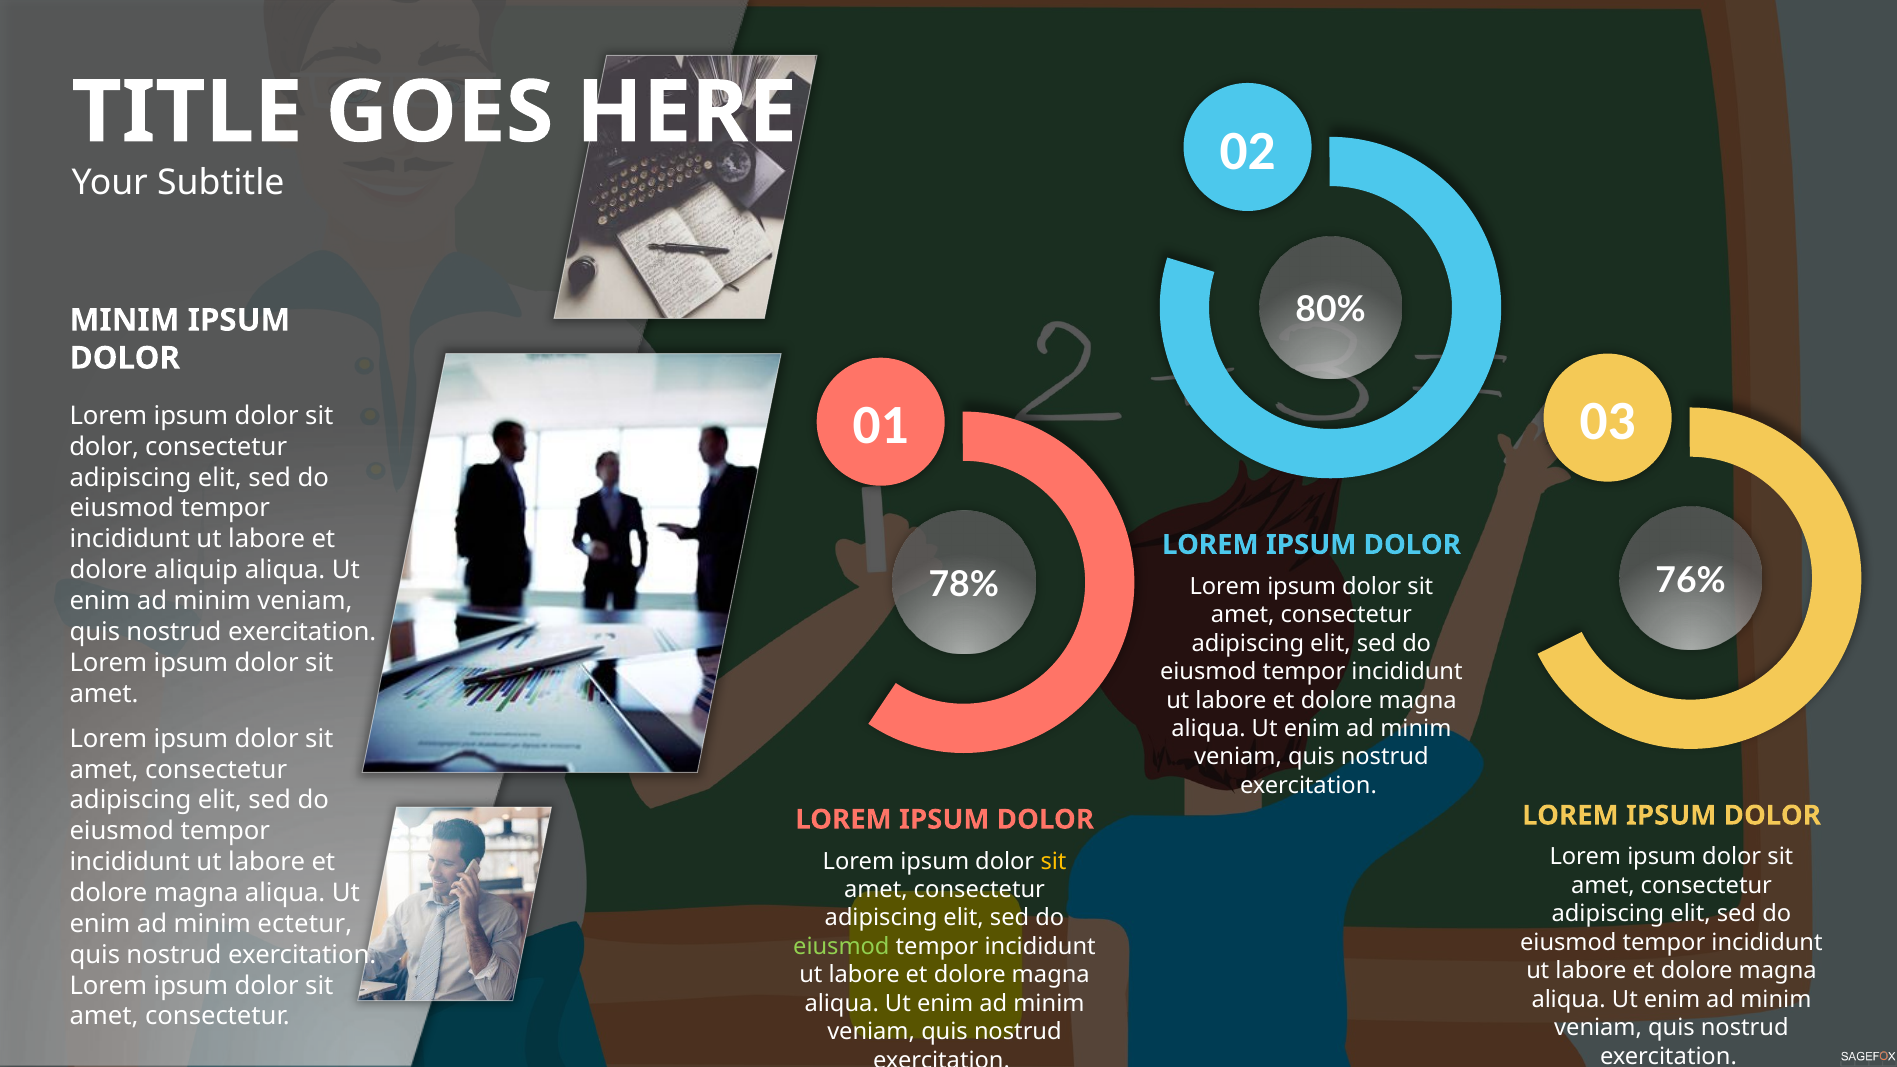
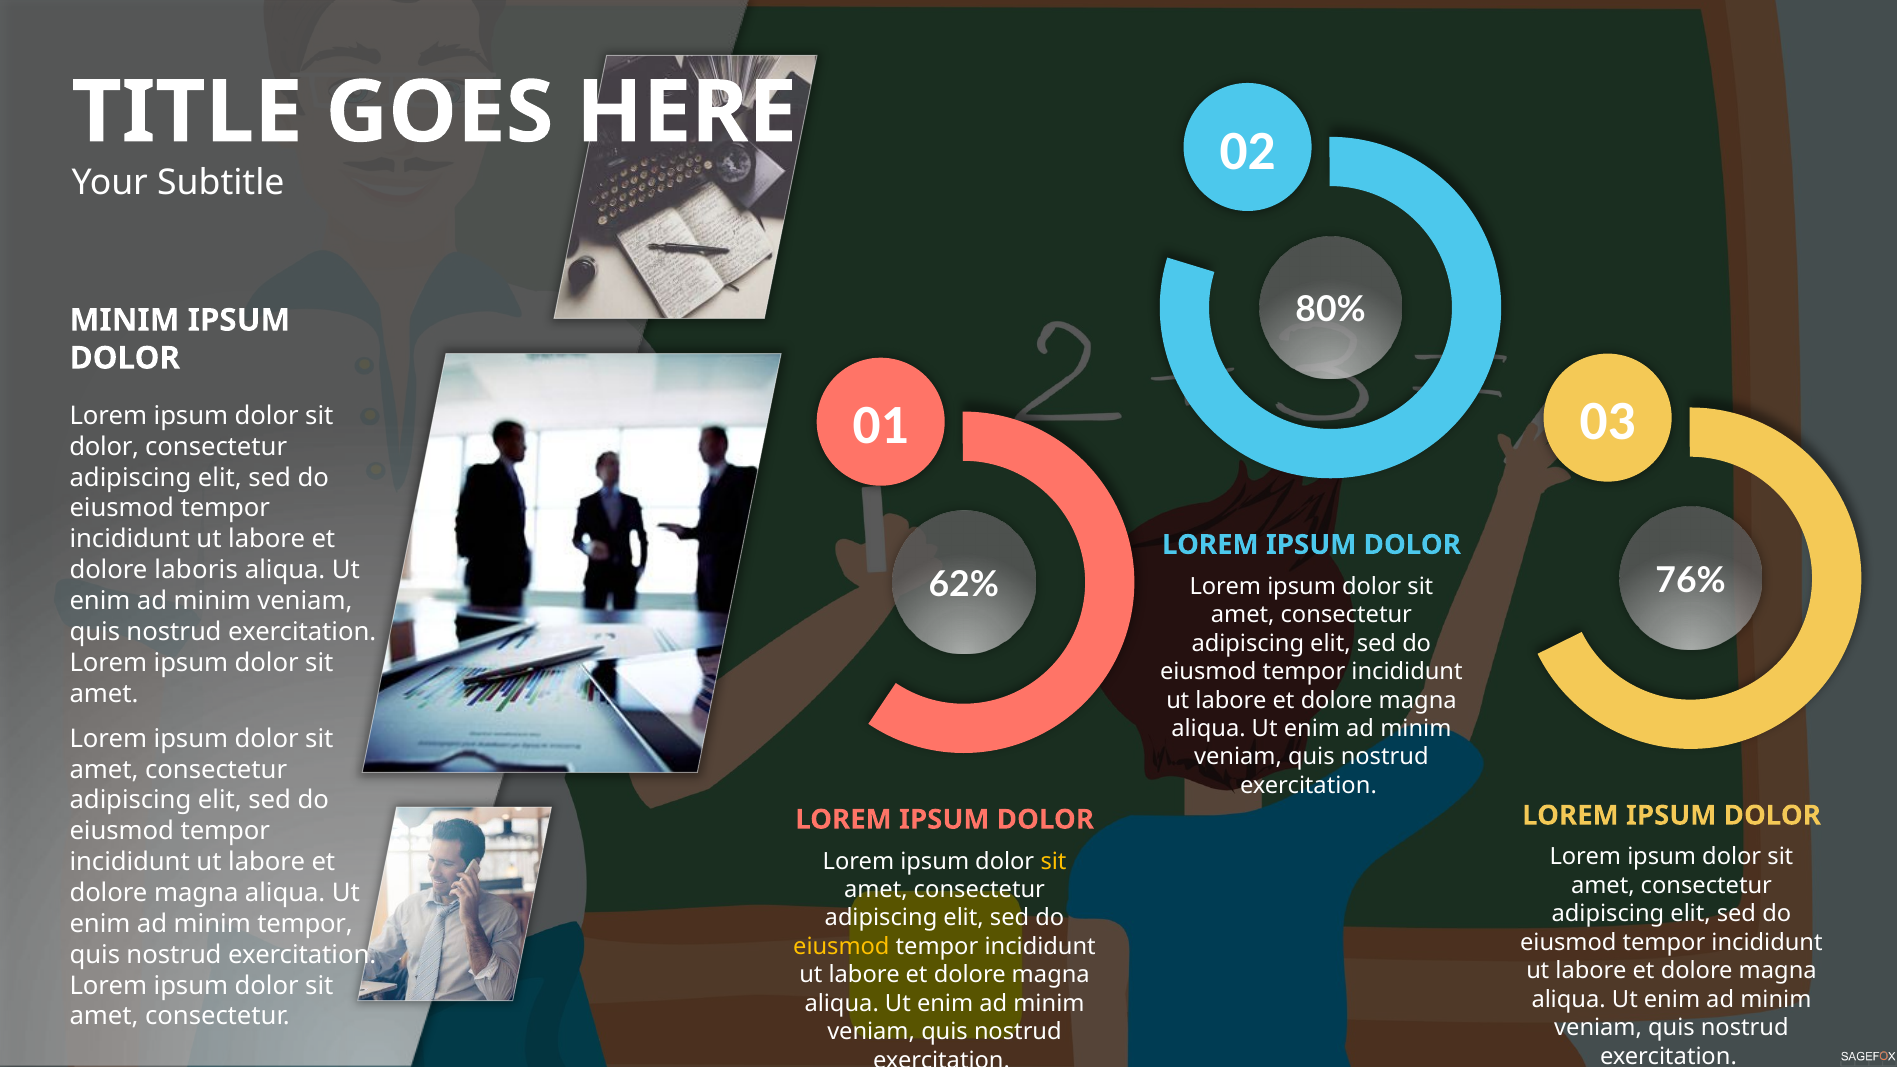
aliquip: aliquip -> laboris (196, 570)
78%: 78% -> 62% (964, 585)
minim ectetur: ectetur -> tempor (305, 924)
eiusmod colour: light green -> yellow (841, 947)
